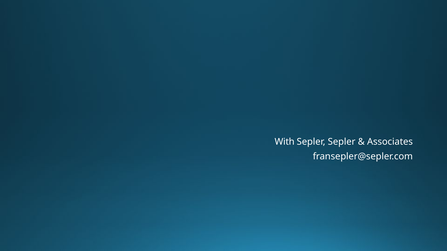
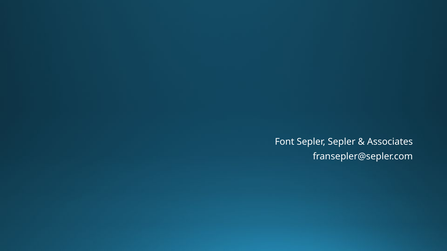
With: With -> Font (285, 142)
